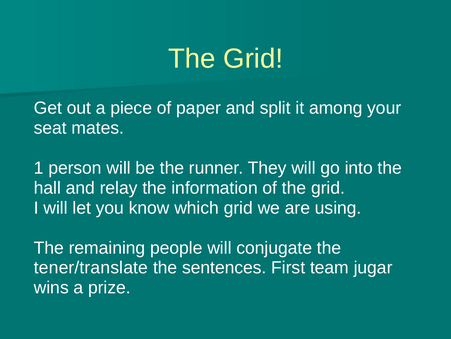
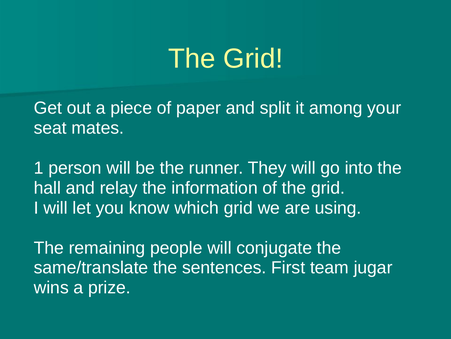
tener/translate: tener/translate -> same/translate (91, 267)
